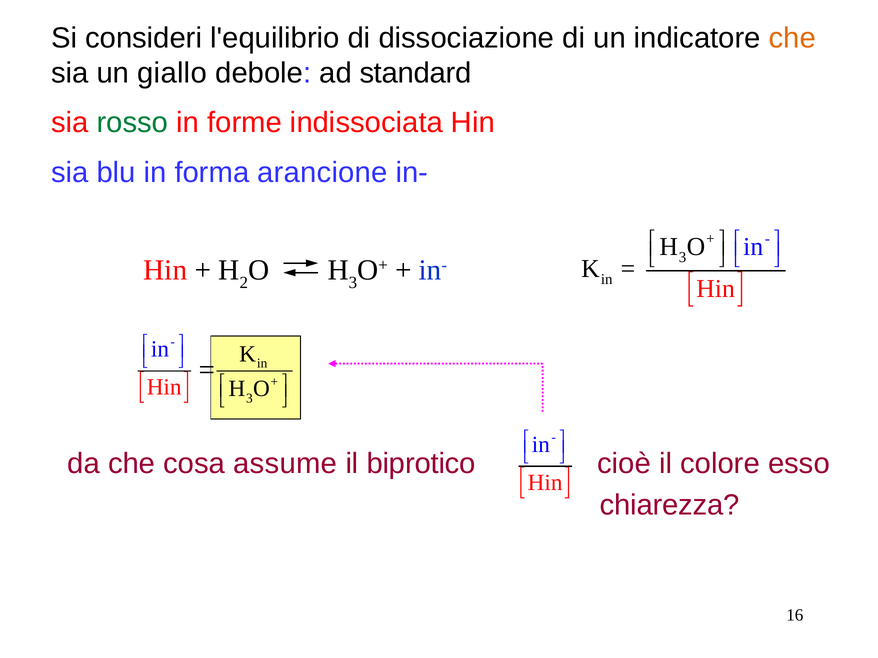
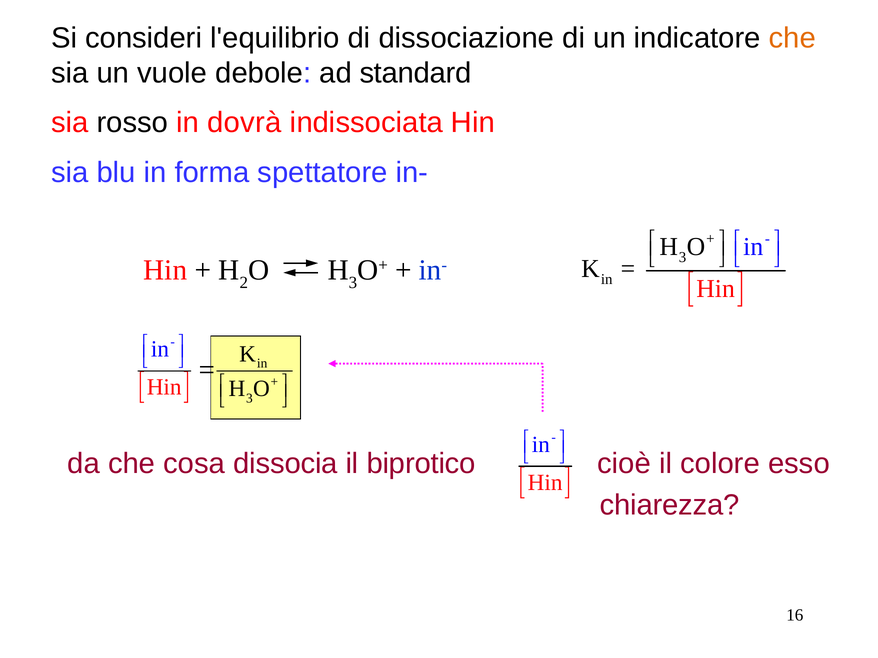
giallo: giallo -> vuole (172, 73)
rosso colour: green -> black (132, 123)
forme: forme -> dovrà (244, 123)
arancione: arancione -> spettatore (322, 173)
assume: assume -> dissocia (285, 464)
